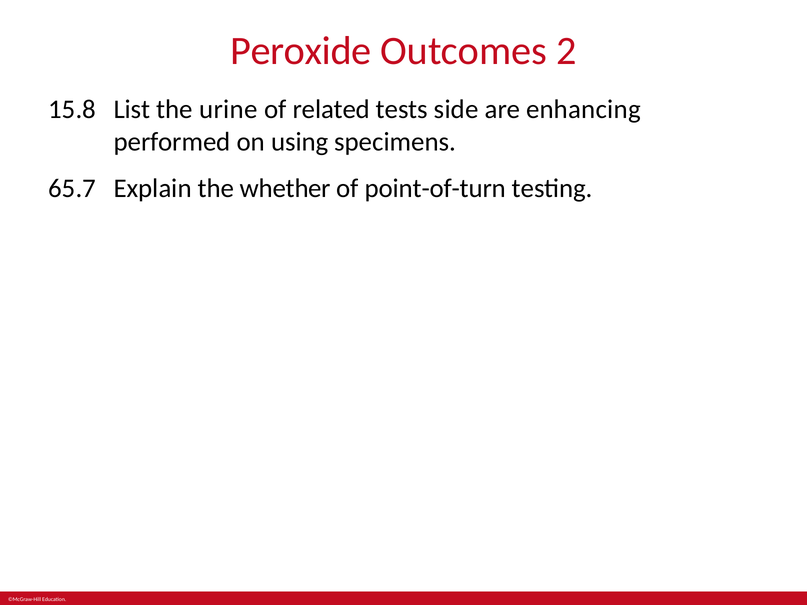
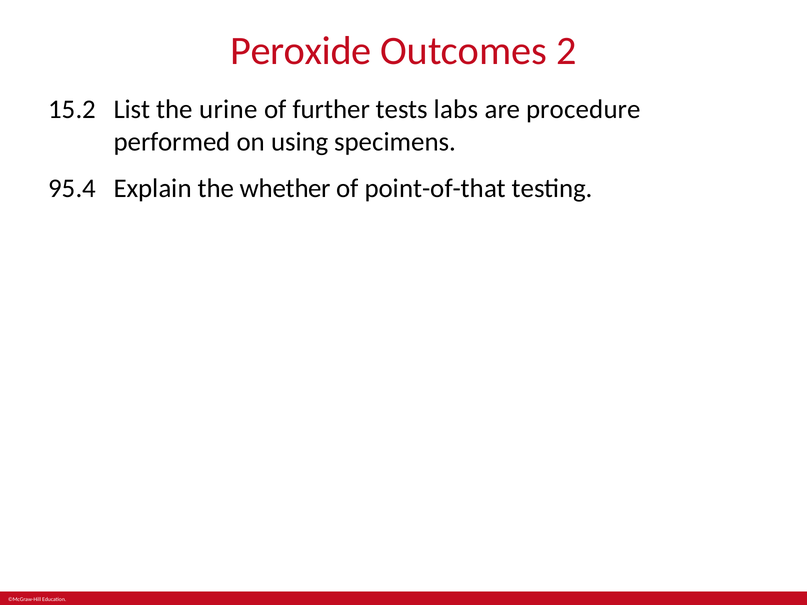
15.8: 15.8 -> 15.2 (72, 109)
related: related -> further (331, 109)
side: side -> labs (456, 109)
enhancing: enhancing -> procedure (583, 109)
65.7: 65.7 -> 95.4 (72, 188)
point-of-turn: point-of-turn -> point-of-that (435, 188)
